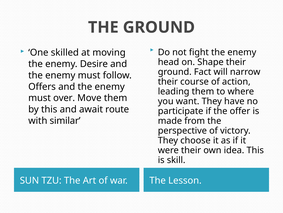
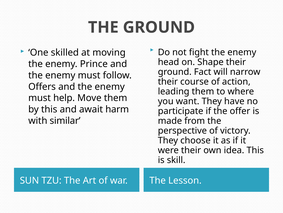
Desire: Desire -> Prince (94, 64)
over: over -> help (64, 98)
route: route -> harm (117, 109)
